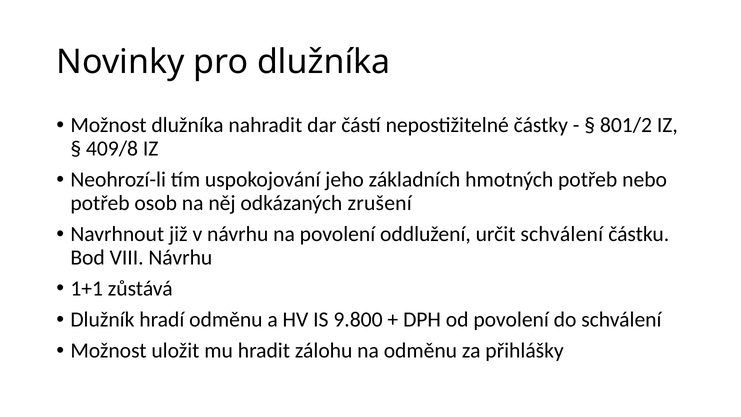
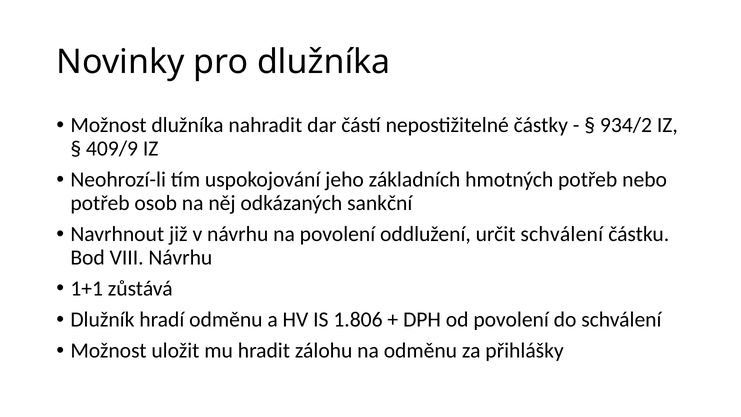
801/2: 801/2 -> 934/2 (626, 125)
409/8: 409/8 -> 409/9 (112, 149)
zrušení: zrušení -> sankční (380, 203)
9.800: 9.800 -> 1.806 (358, 320)
